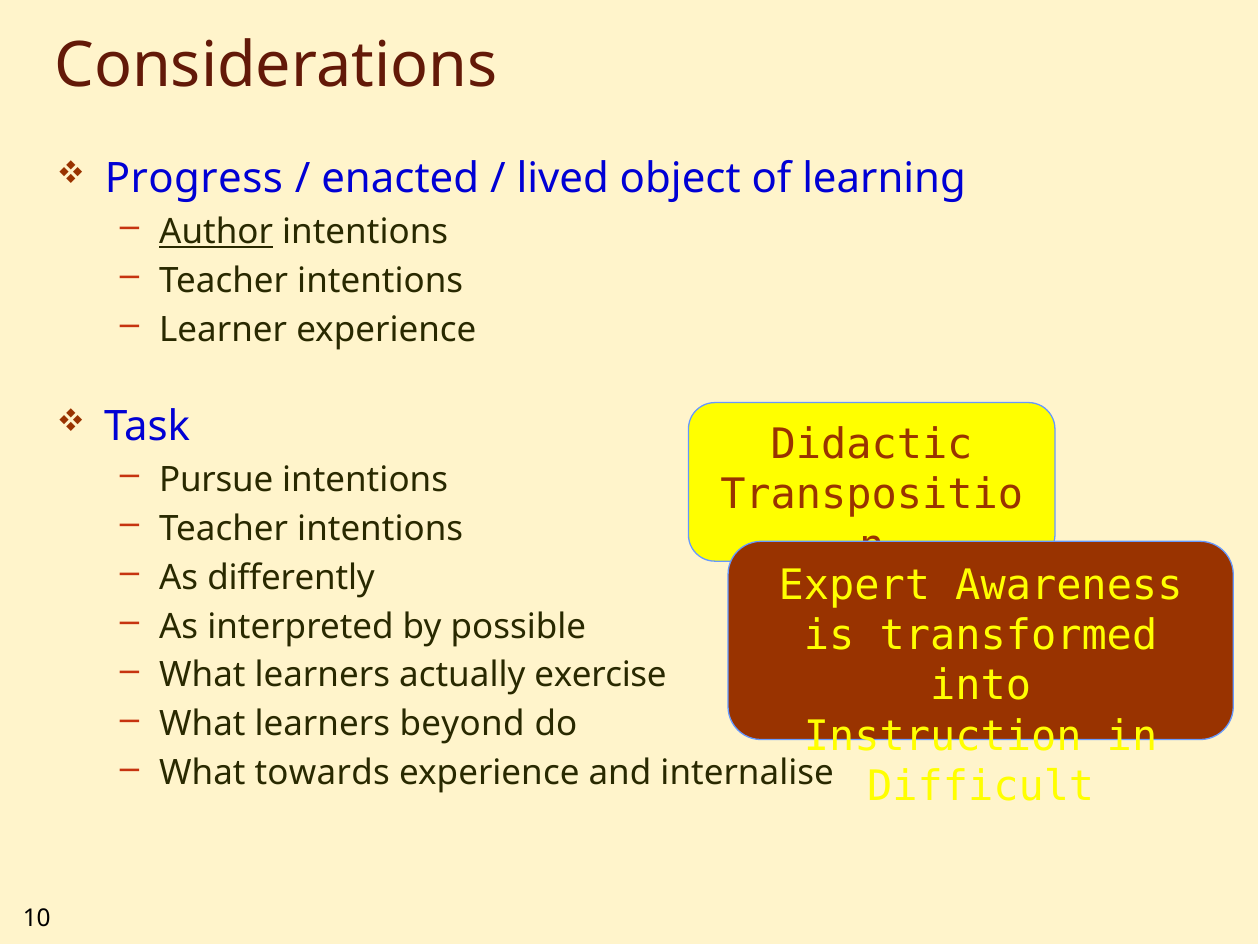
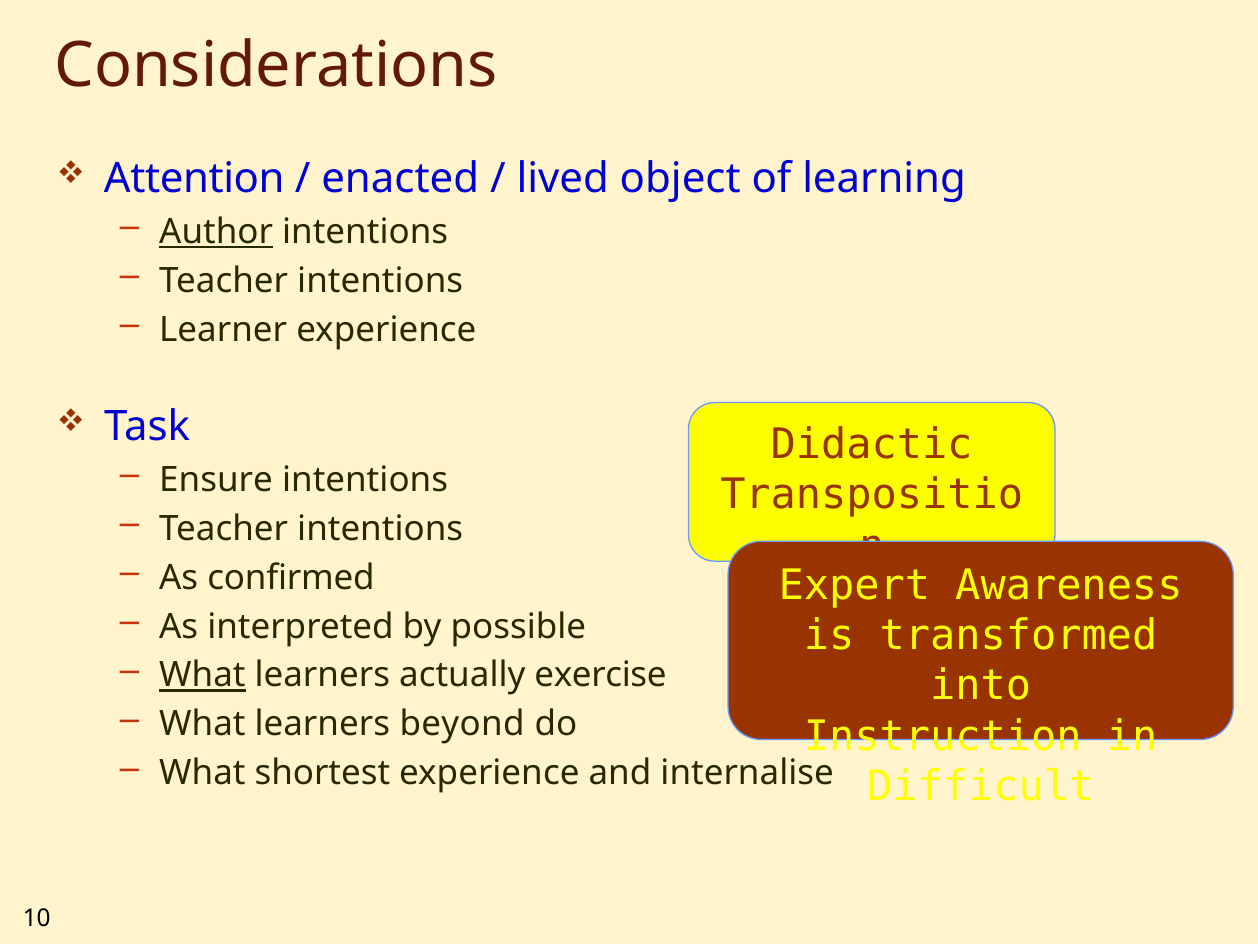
Progress: Progress -> Attention (194, 179)
Pursue: Pursue -> Ensure (216, 479)
differently: differently -> confirmed (291, 577)
What underline: none -> present (202, 675)
towards: towards -> shortest (322, 773)
